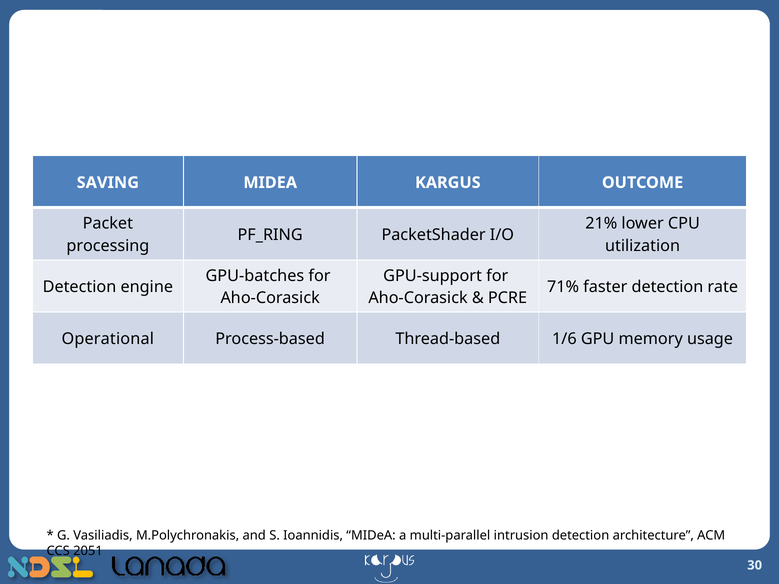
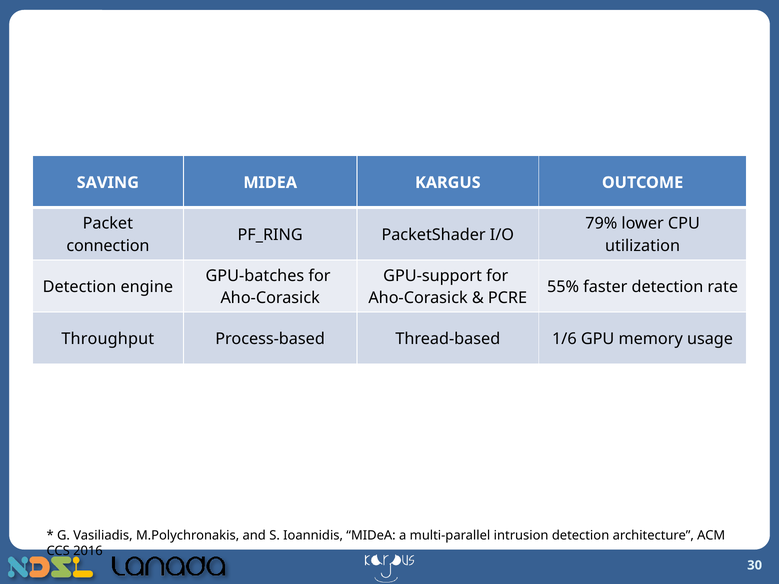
21%: 21% -> 79% (601, 224)
processing: processing -> connection (108, 246)
71%: 71% -> 55% (563, 287)
Operational: Operational -> Throughput (108, 339)
2051: 2051 -> 2016 (88, 551)
